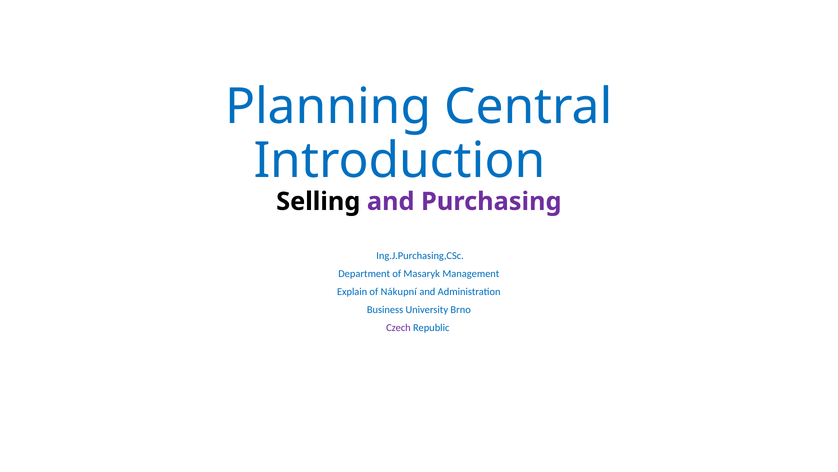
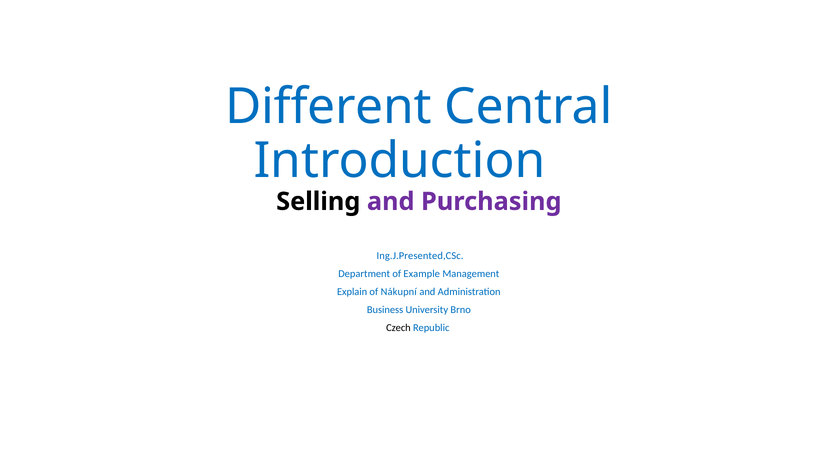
Planning: Planning -> Different (328, 107)
Ing.J.Purchasing,CSc: Ing.J.Purchasing,CSc -> Ing.J.Presented,CSc (420, 255)
Masaryk: Masaryk -> Example (422, 273)
Czech colour: purple -> black (398, 327)
